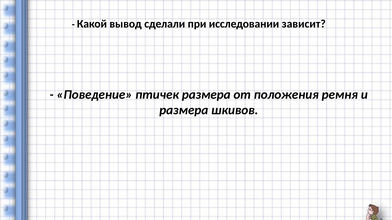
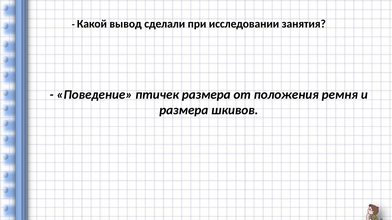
зависит: зависит -> занятия (304, 24)
